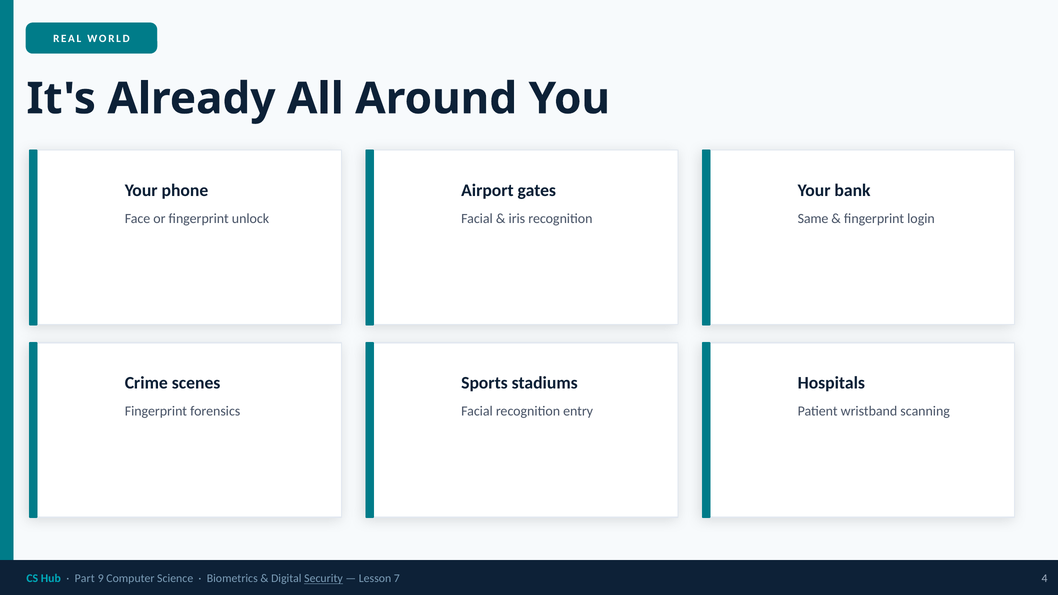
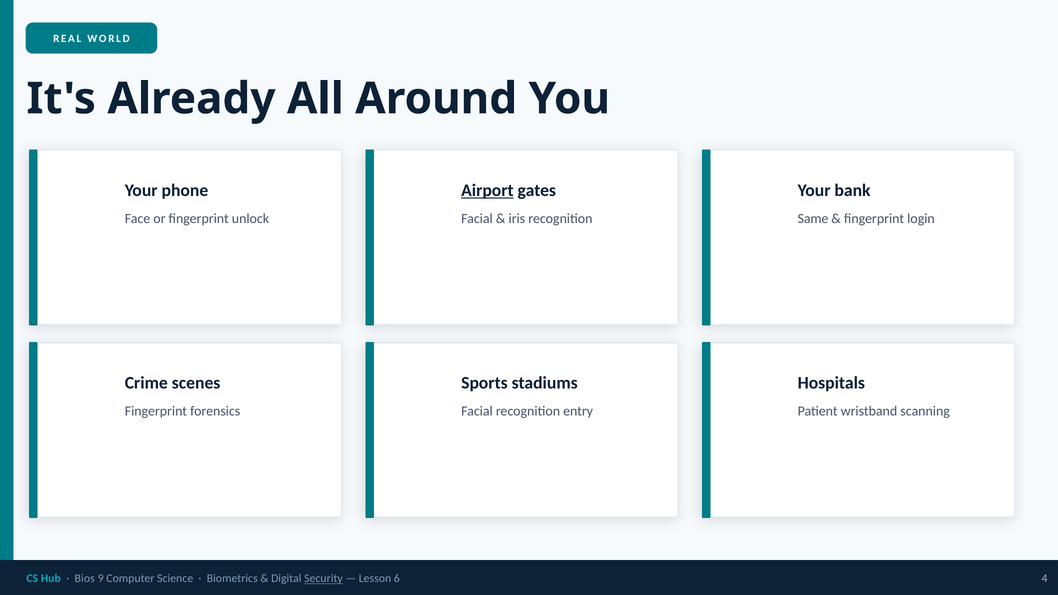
Airport underline: none -> present (487, 191)
Part: Part -> Bios (85, 579)
7: 7 -> 6 (397, 579)
